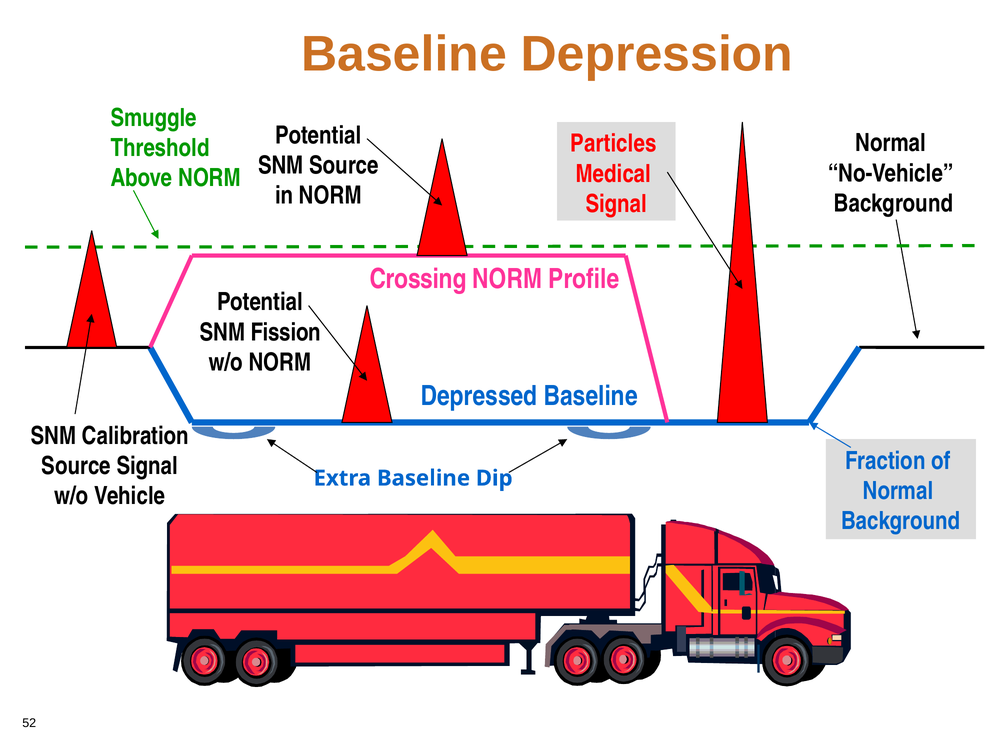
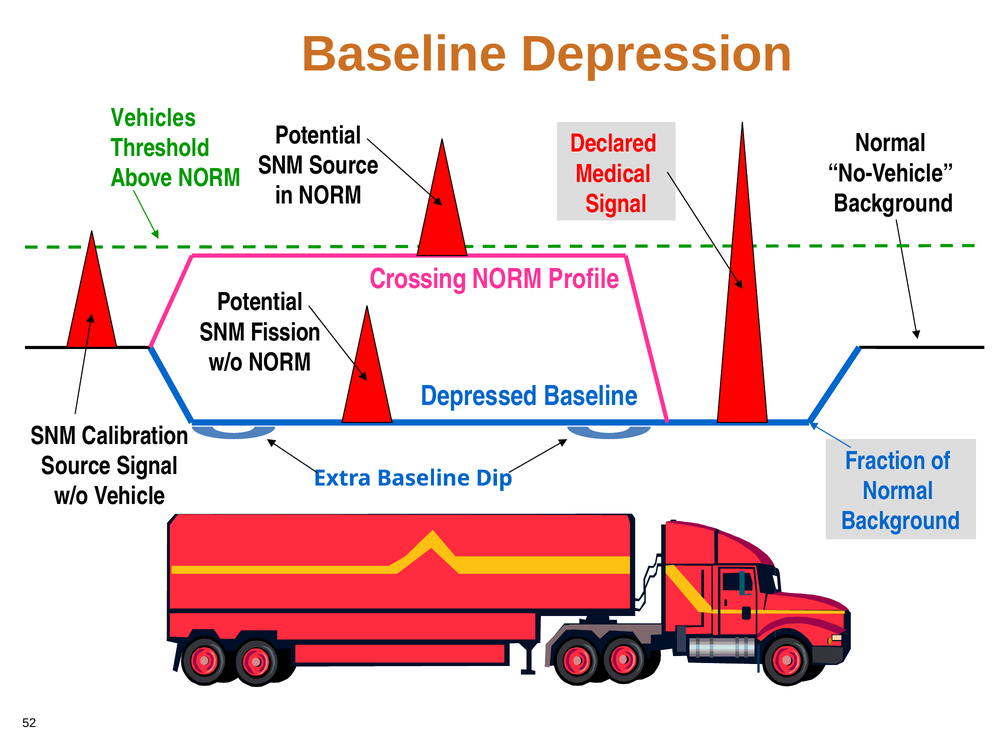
Smuggle: Smuggle -> Vehicles (153, 118)
Particles: Particles -> Declared (613, 144)
